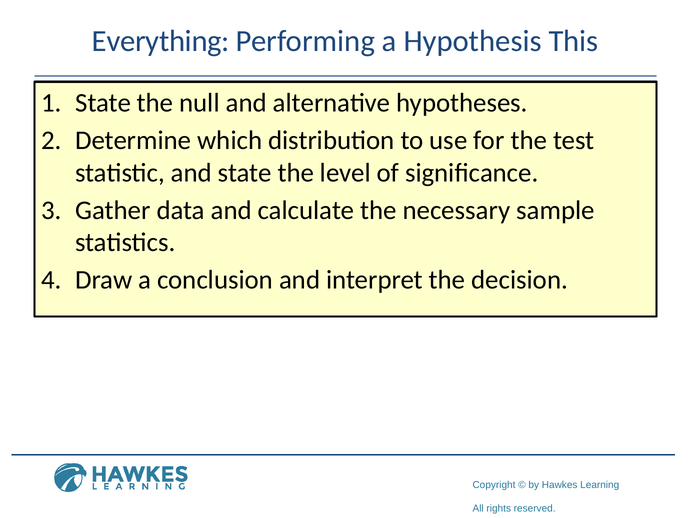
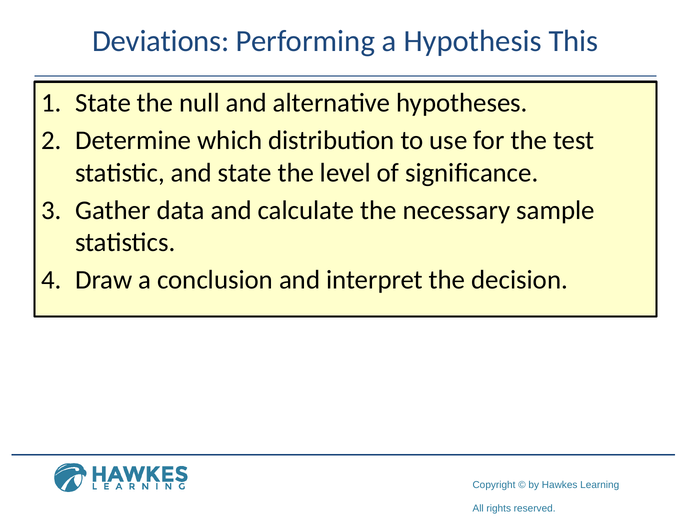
Everything: Everything -> Deviations (161, 41)
